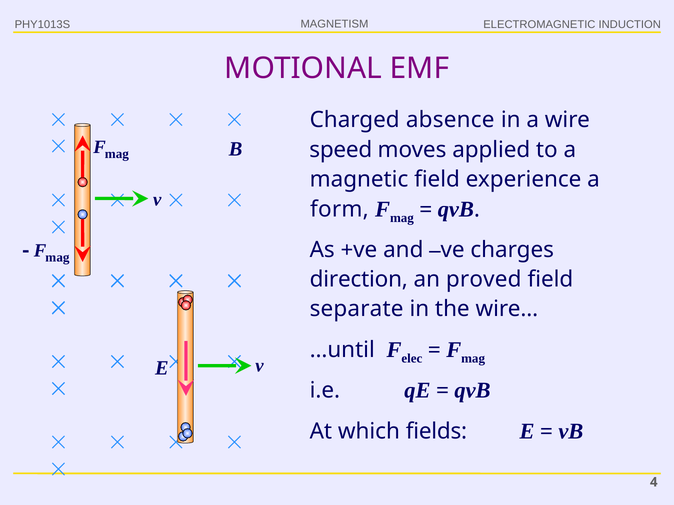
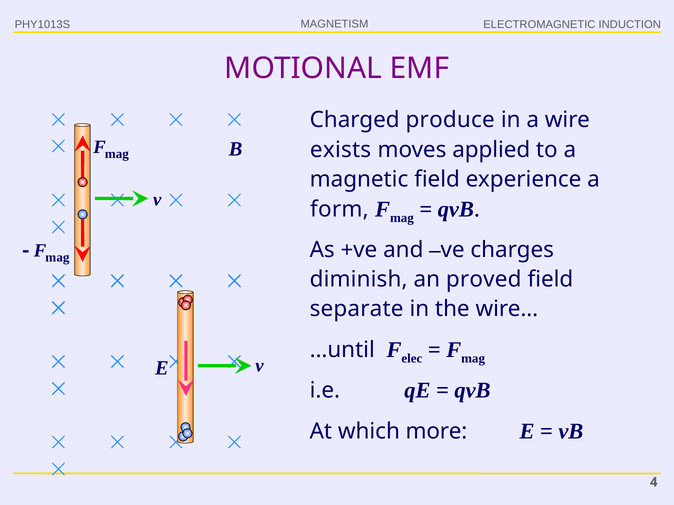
absence: absence -> produce (450, 120)
speed: speed -> exists (341, 150)
direction: direction -> diminish (359, 279)
fields: fields -> more (436, 432)
